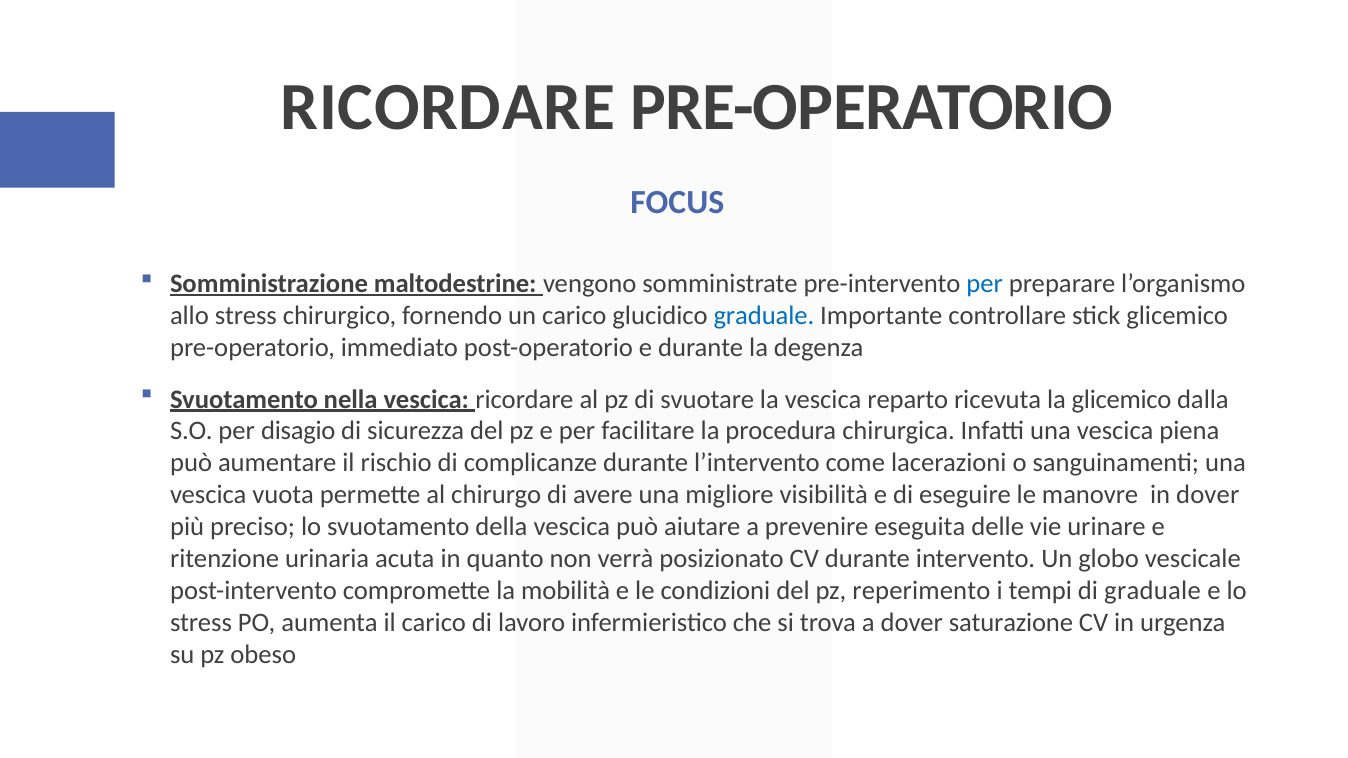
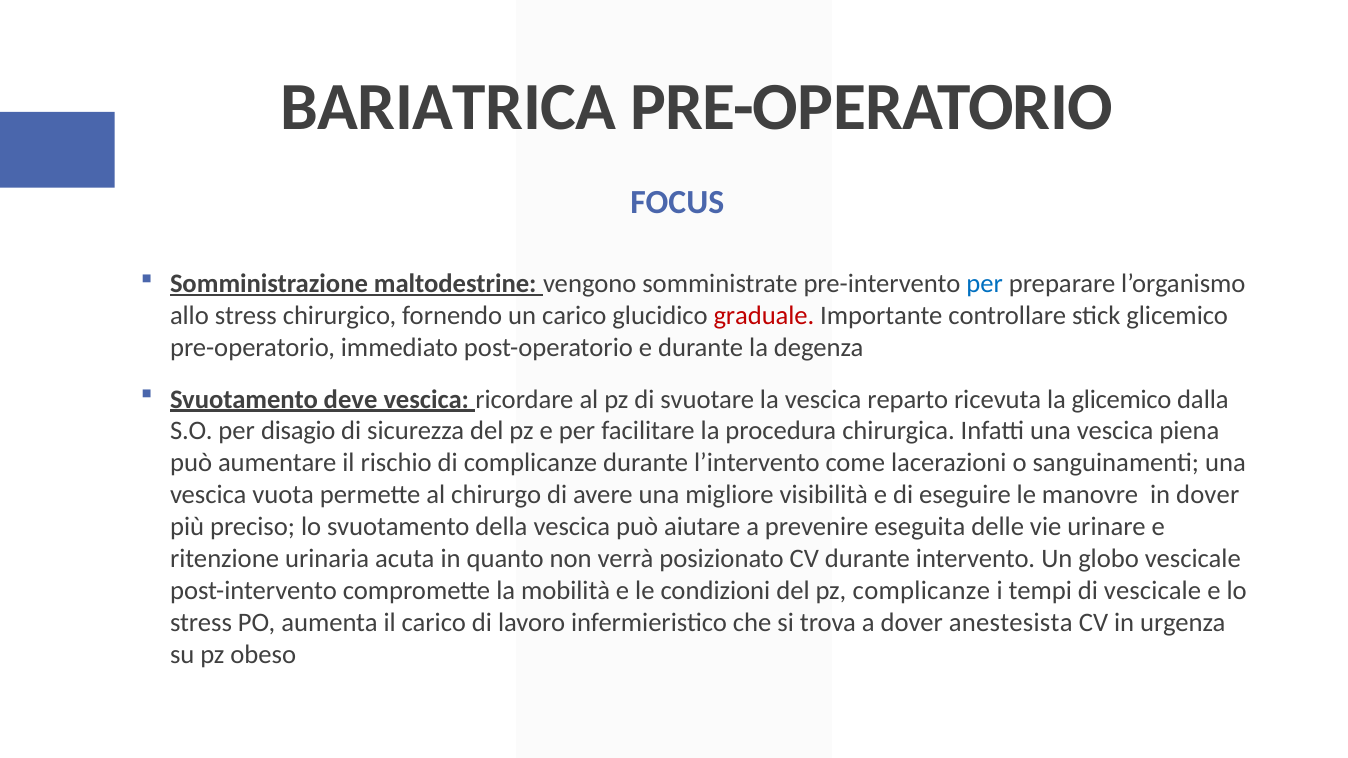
RICORDARE: RICORDARE -> BARIATRICA (448, 108)
graduale colour: blue -> red (764, 316)
nella: nella -> deve (351, 399)
pz reperimento: reperimento -> complicanze (921, 591)
di graduale: graduale -> vescicale (1153, 591)
saturazione: saturazione -> anestesista (1011, 623)
